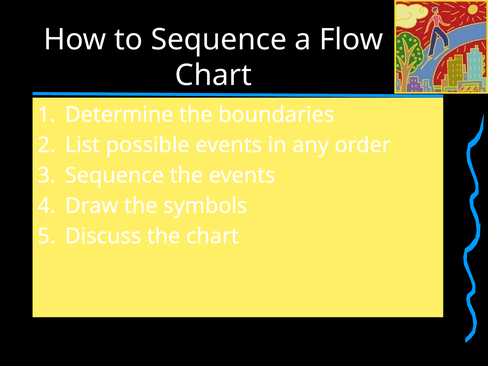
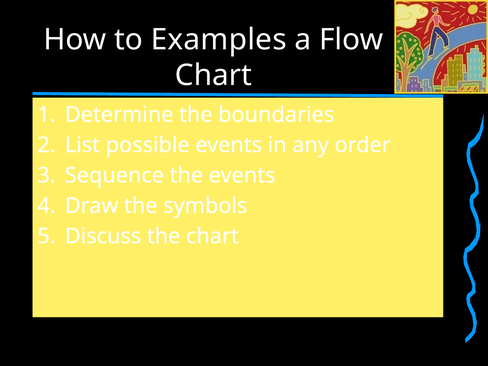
to Sequence: Sequence -> Examples (219, 39)
